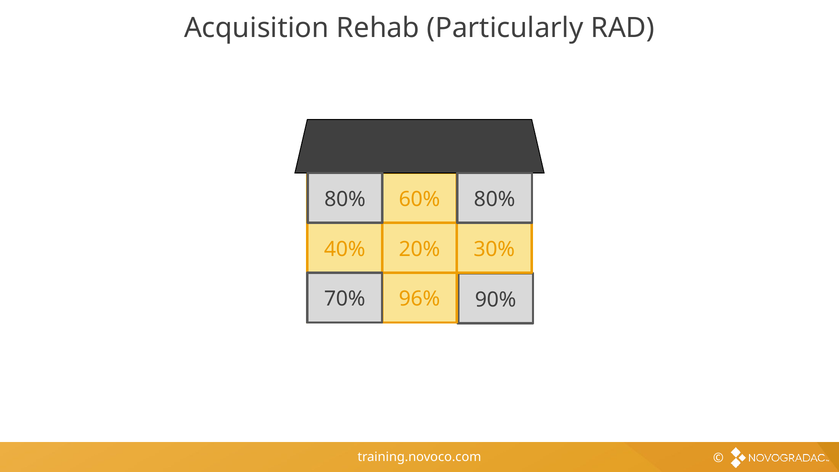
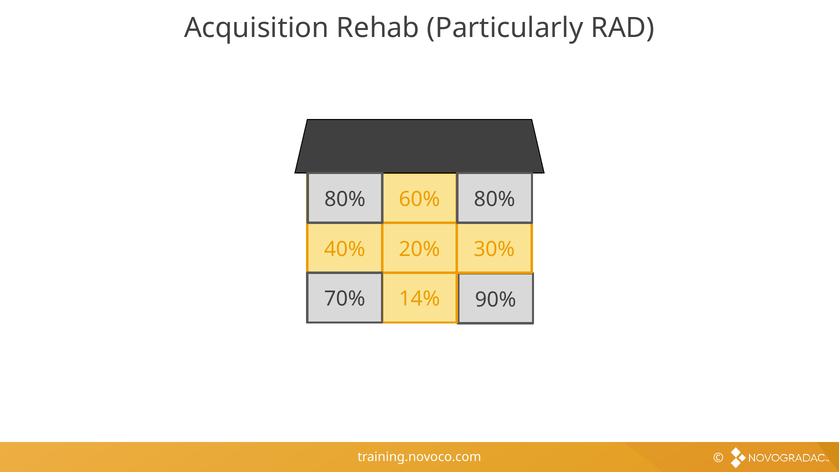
96%: 96% -> 14% (419, 299)
